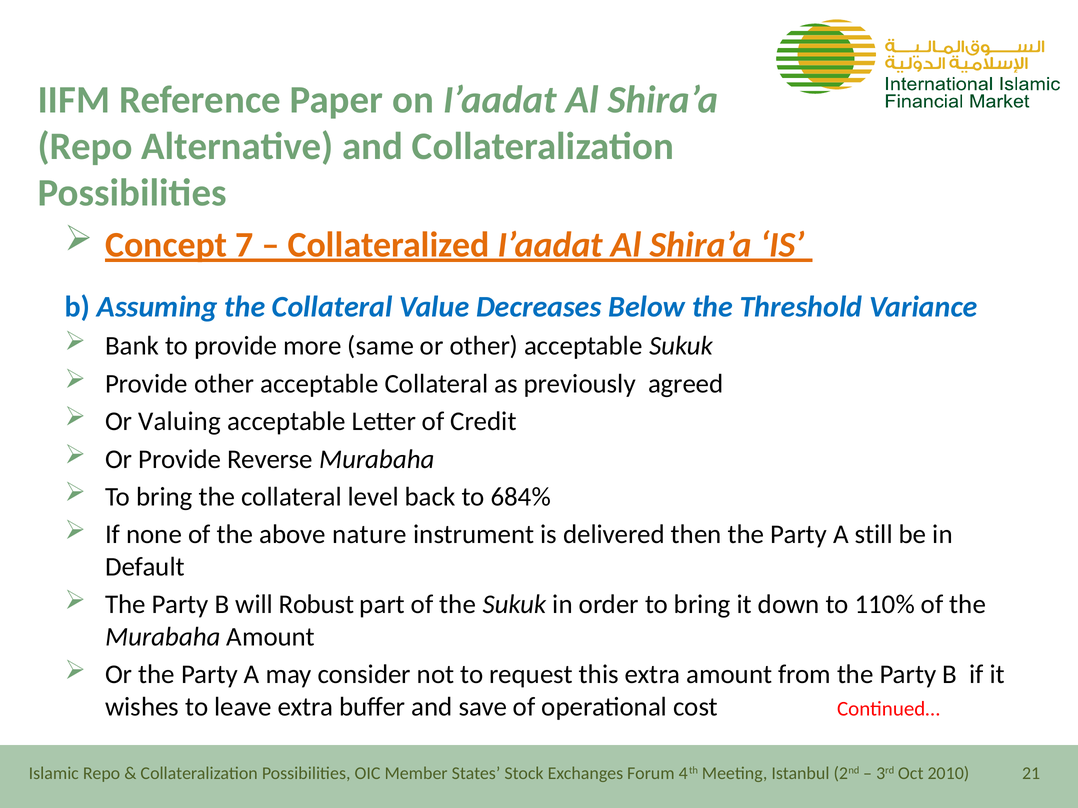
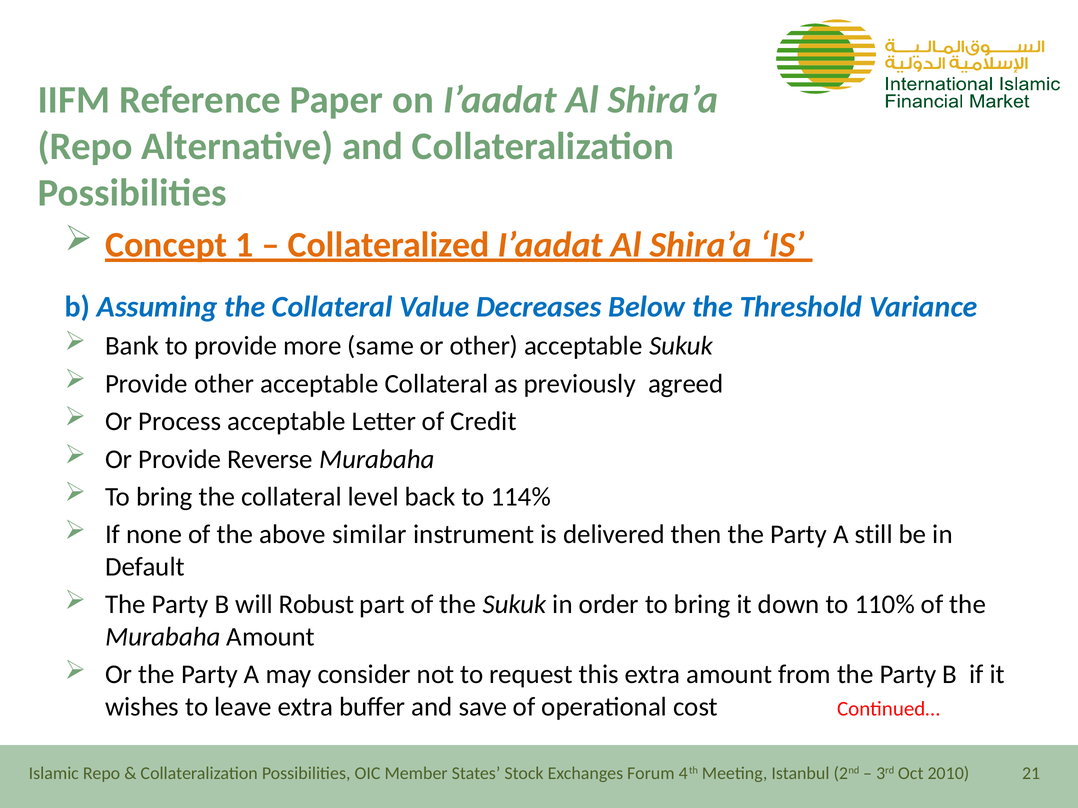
7: 7 -> 1 (245, 245)
Valuing: Valuing -> Process (180, 422)
684%: 684% -> 114% (521, 497)
nature: nature -> similar (369, 535)
